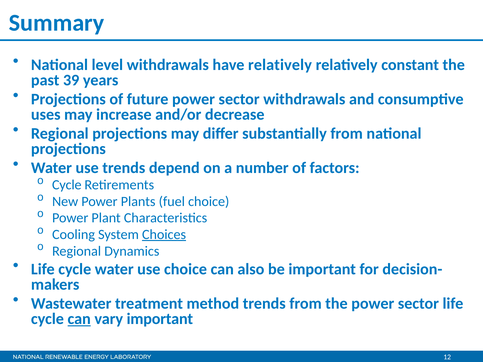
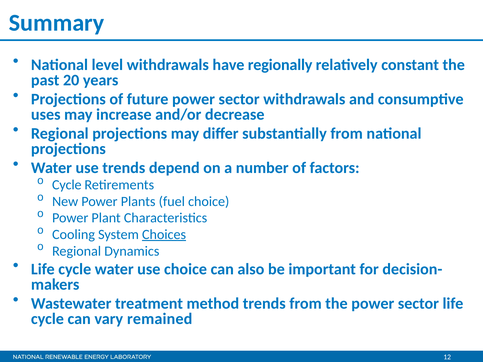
have relatively: relatively -> regionally (280, 65)
39: 39 -> 20 (71, 80)
can underline: present -> none (79, 319)
vary important: important -> remained (160, 319)
